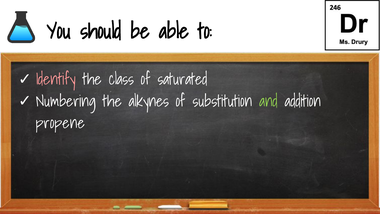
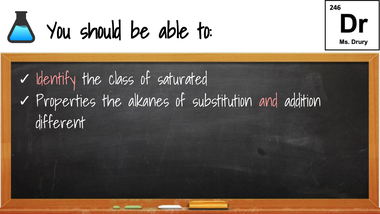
Numbering: Numbering -> Properties (66, 101)
alkynes: alkynes -> alkanes (149, 101)
and colour: light green -> pink (268, 101)
propene: propene -> different (61, 123)
